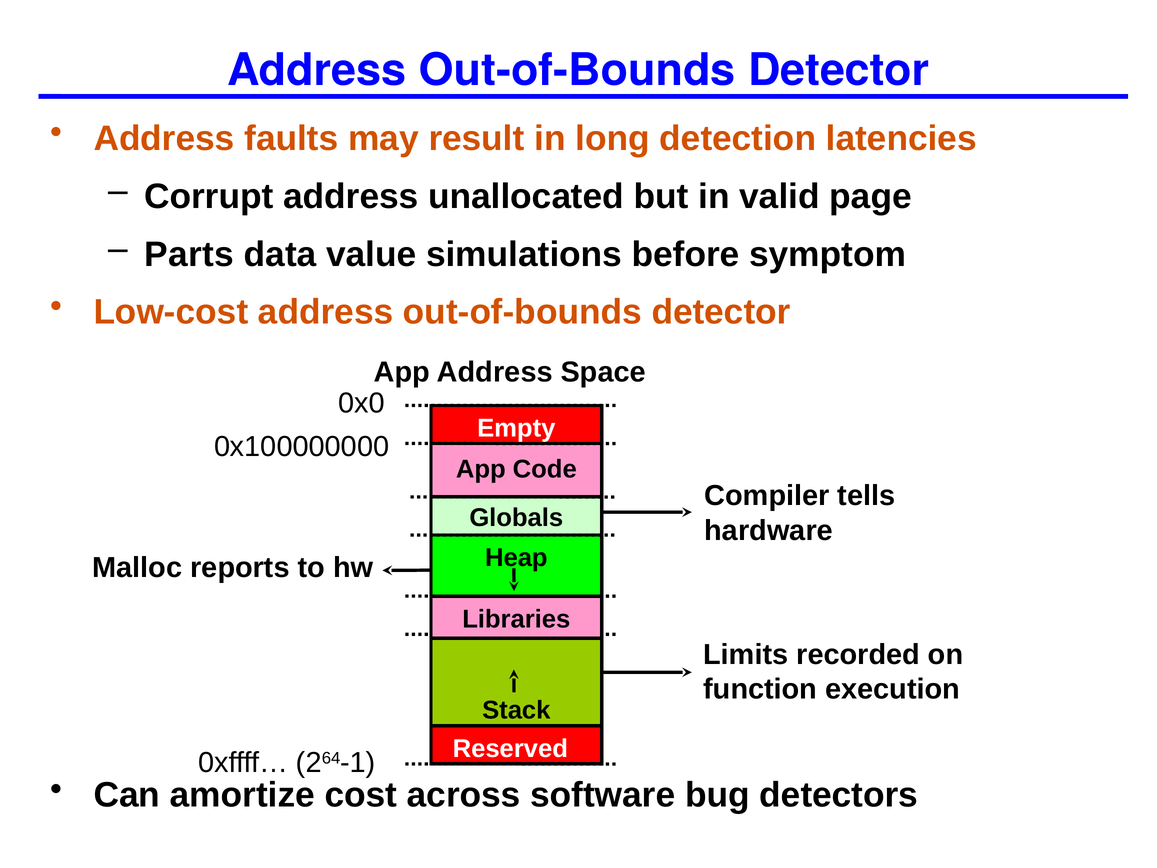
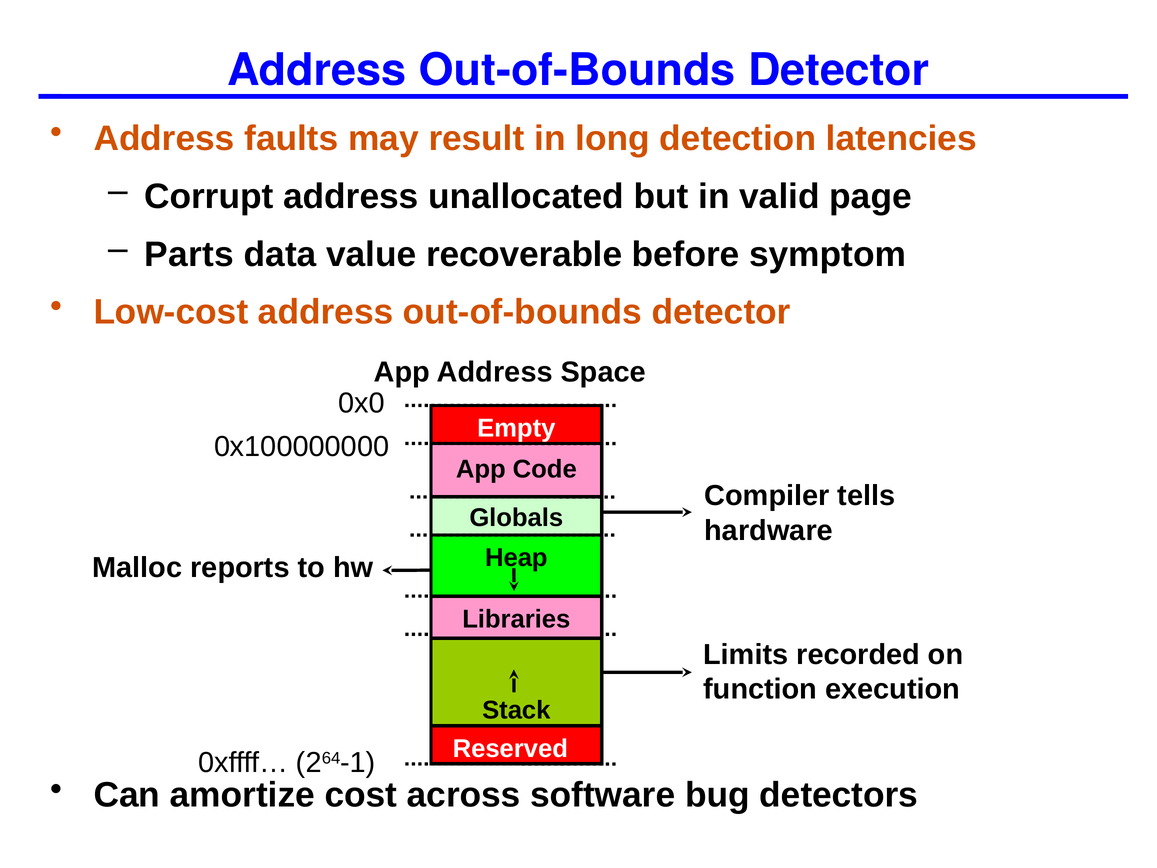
simulations: simulations -> recoverable (524, 254)
